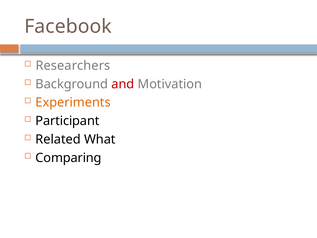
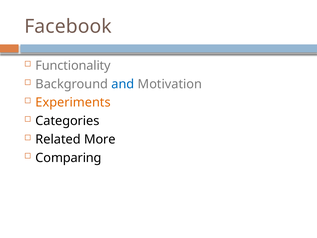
Researchers: Researchers -> Functionality (73, 66)
and colour: red -> blue (123, 84)
Participant: Participant -> Categories (67, 121)
What: What -> More (100, 139)
